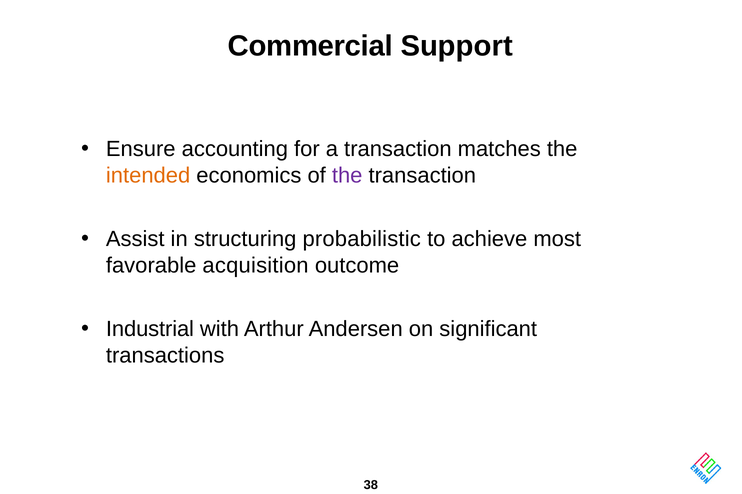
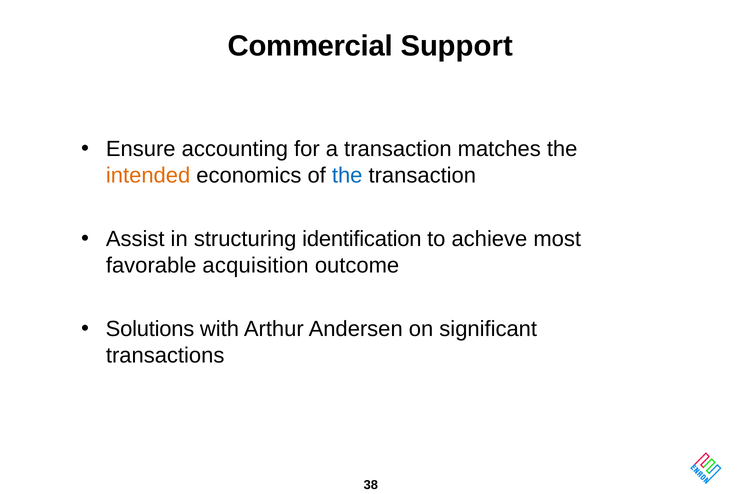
the colour: purple -> blue (347, 176)
probabilistic: probabilistic -> identification (362, 239)
Industrial: Industrial -> Solutions (150, 330)
